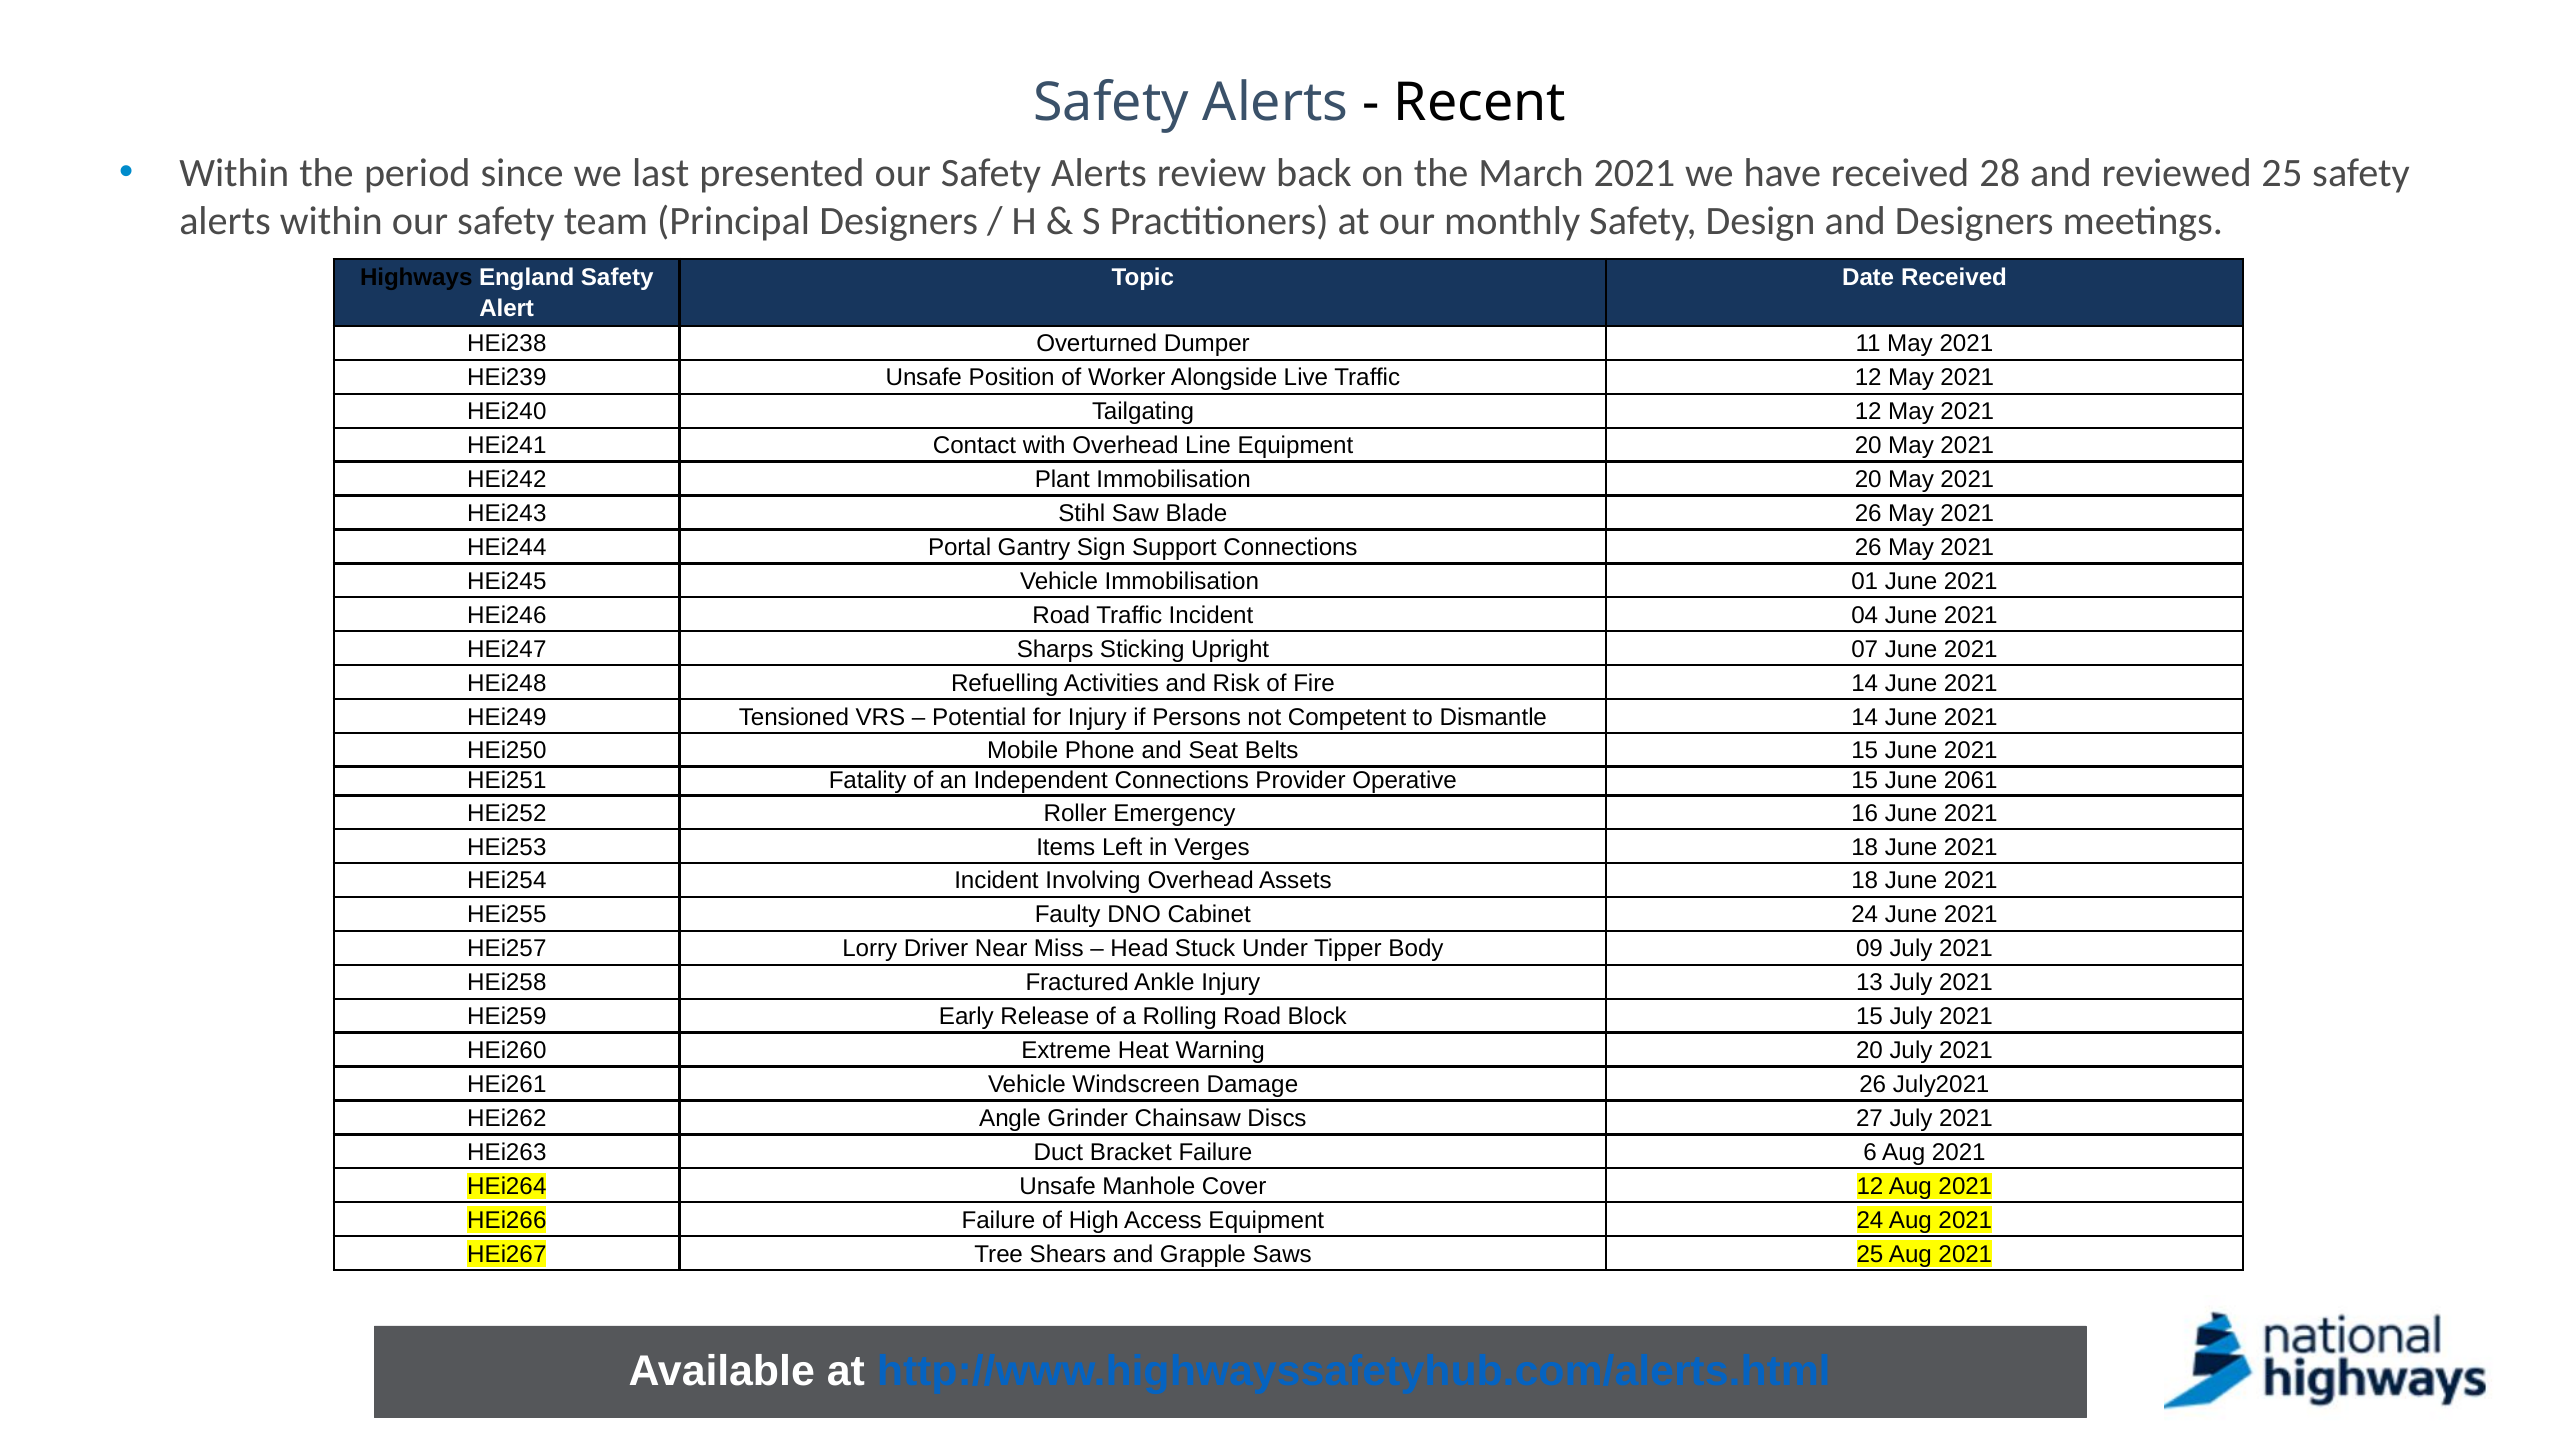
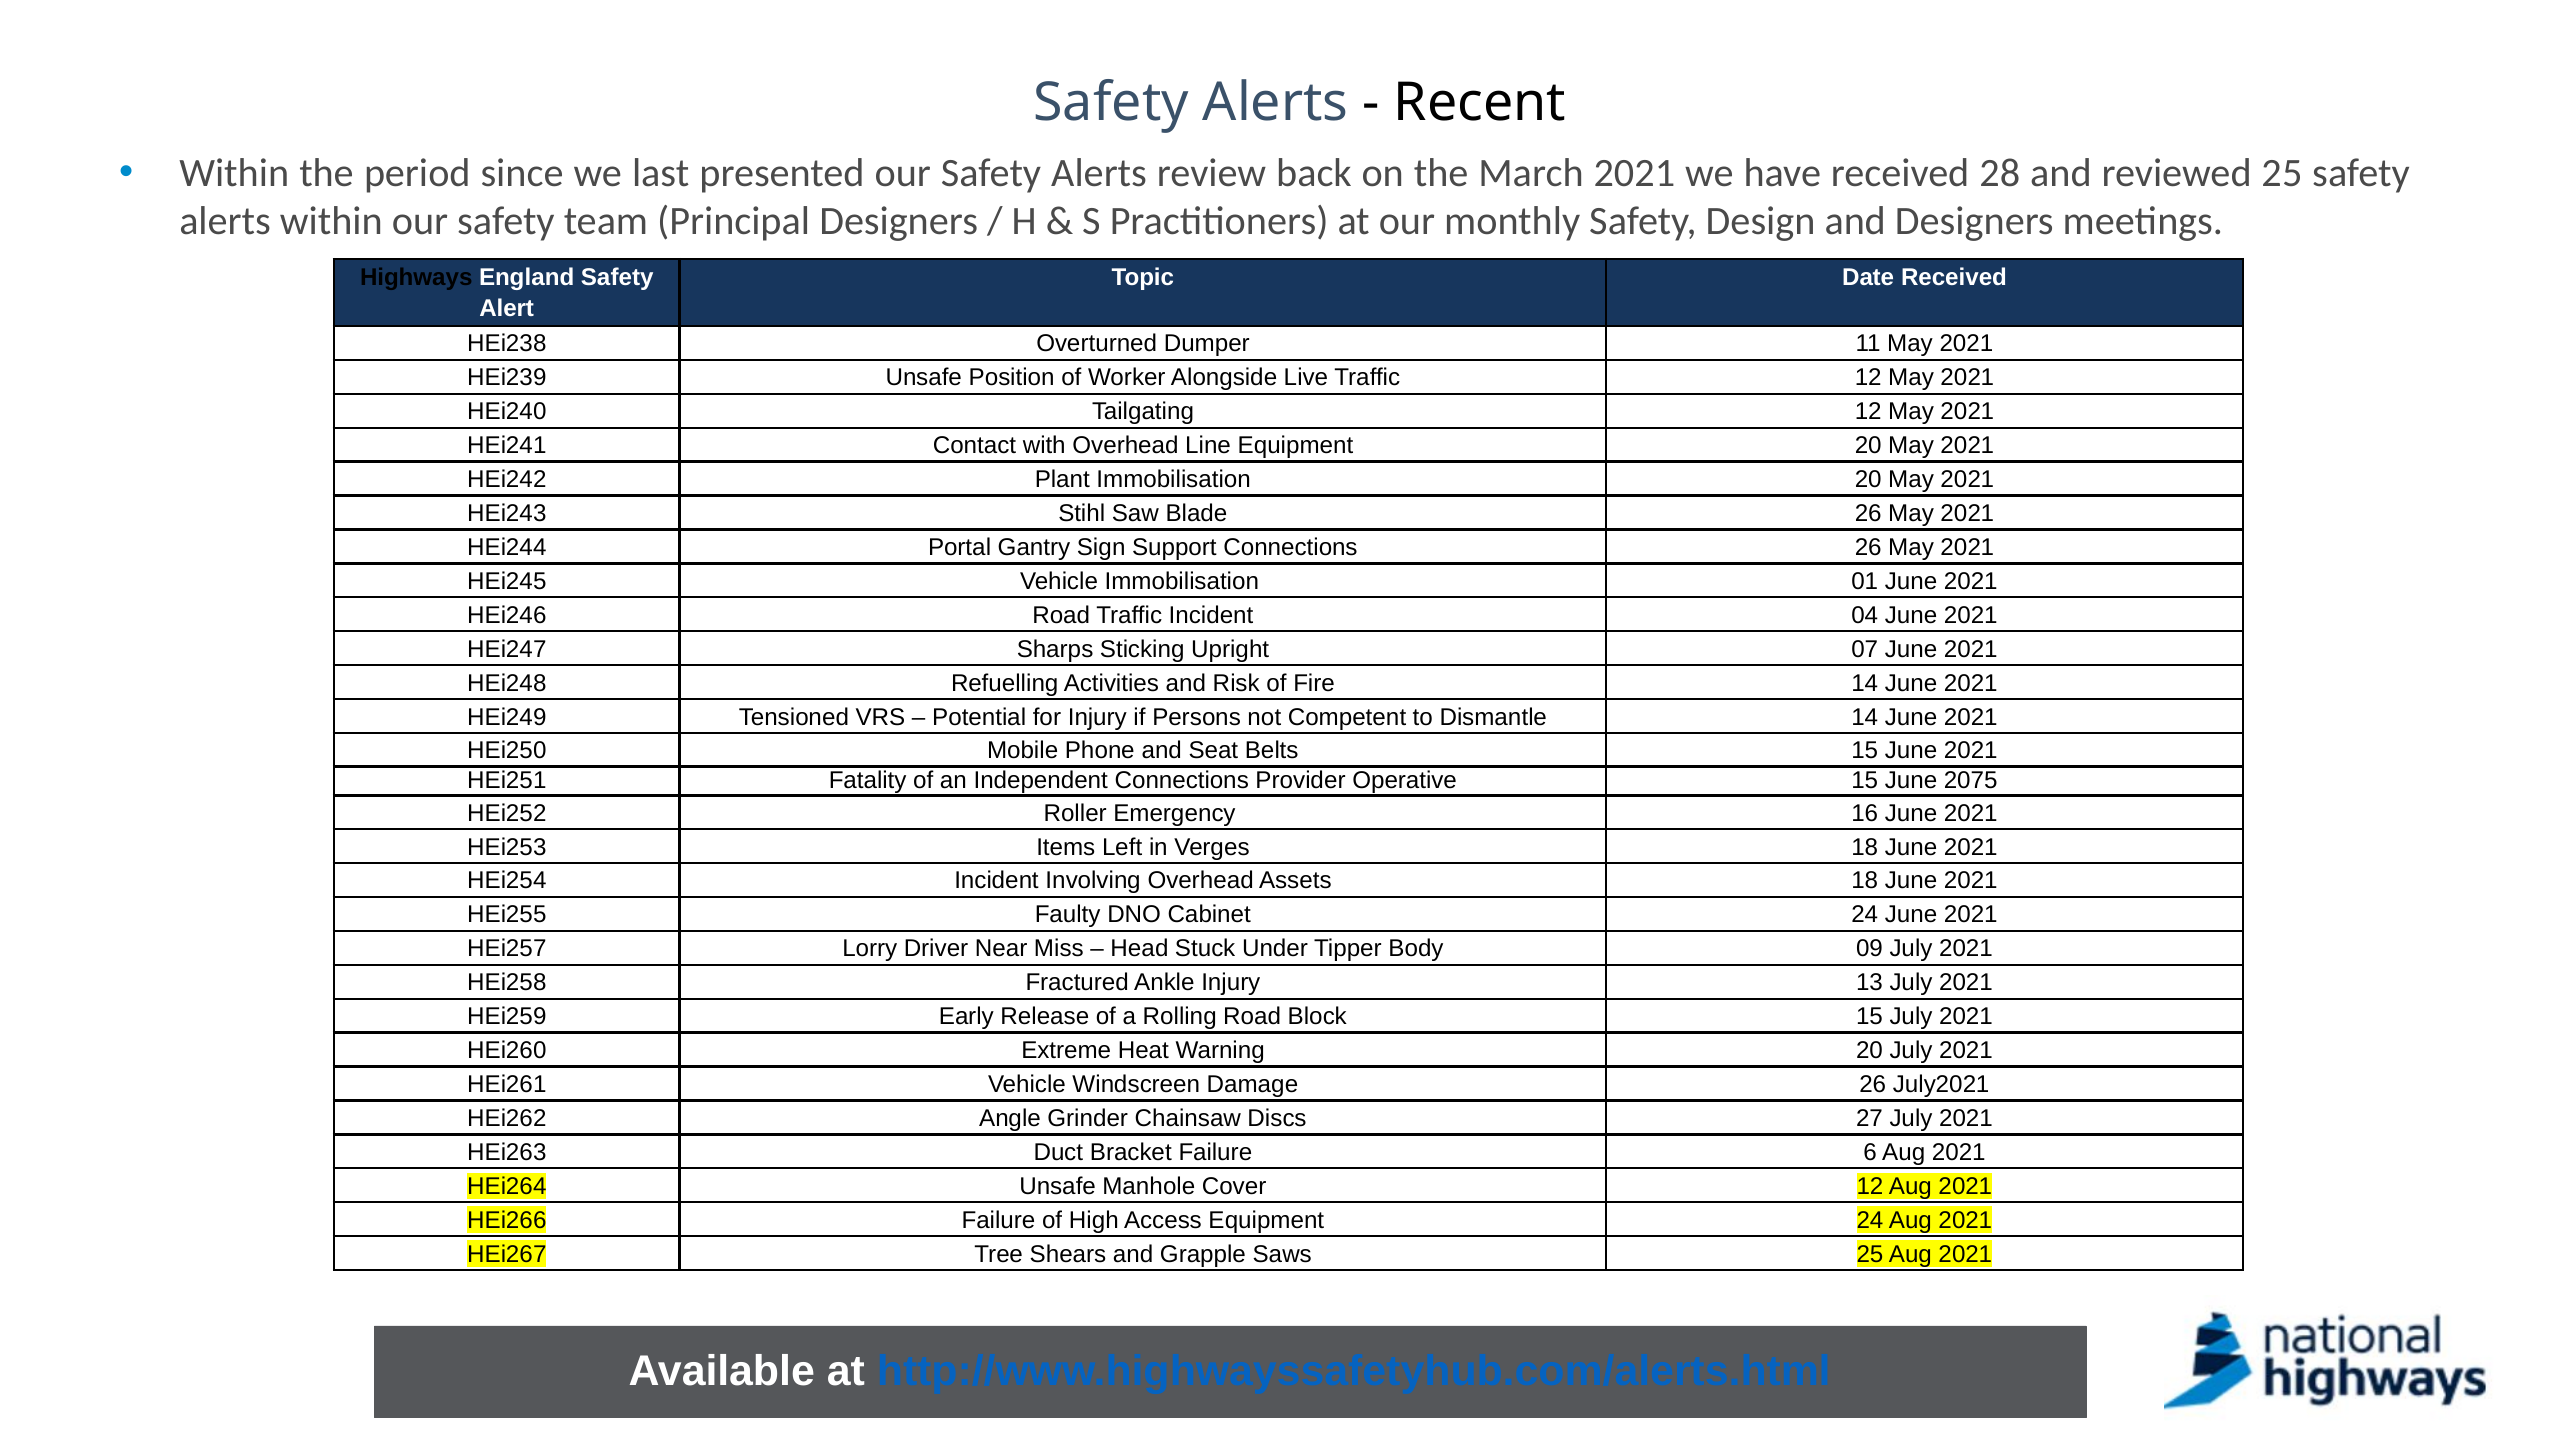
2061: 2061 -> 2075 (1971, 780)
